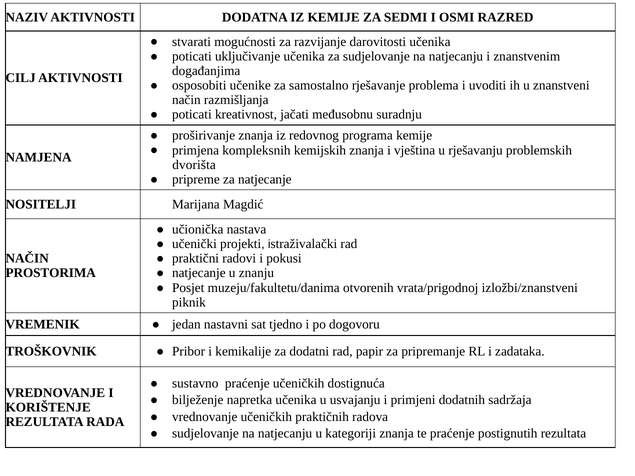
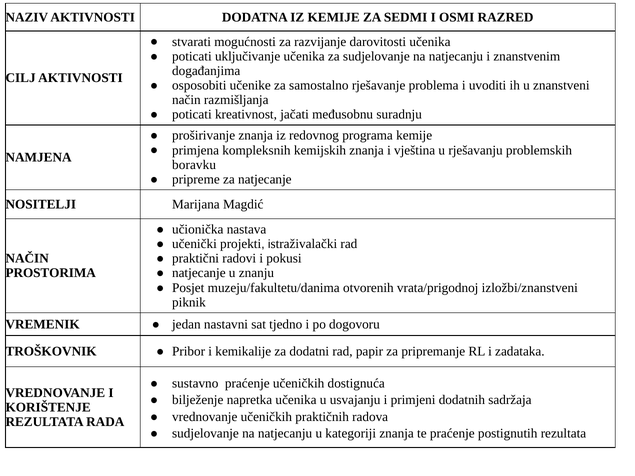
dvorišta: dvorišta -> boravku (194, 165)
